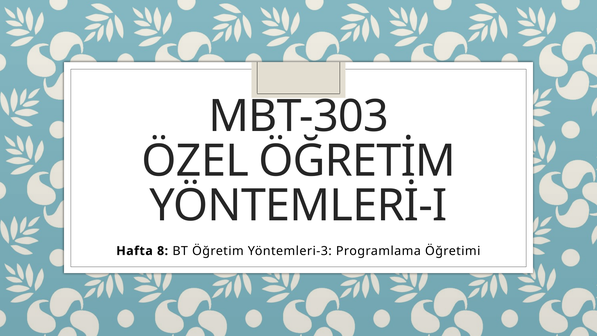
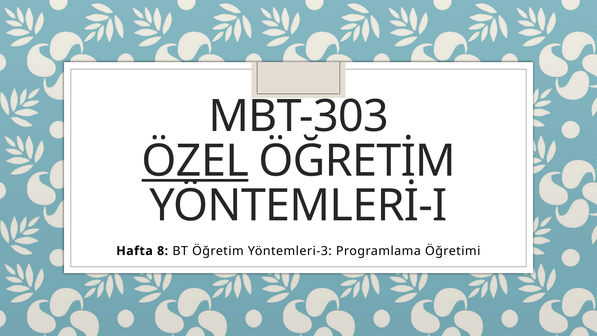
ÖZEL underline: none -> present (195, 161)
